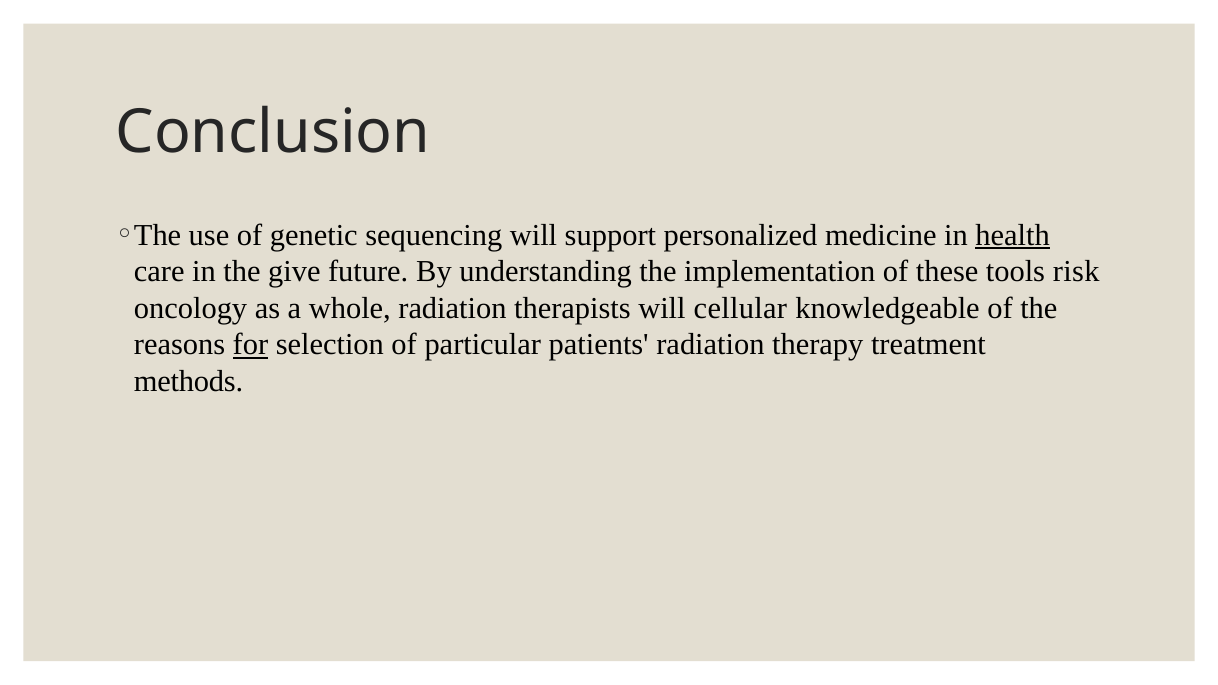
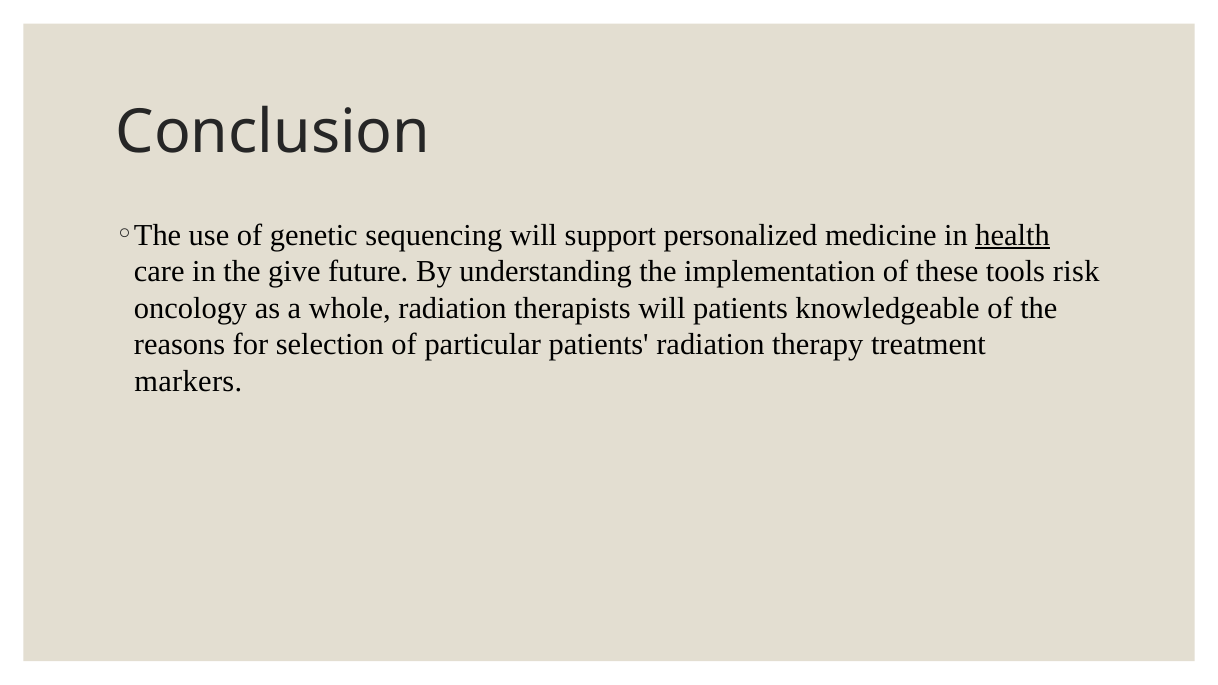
will cellular: cellular -> patients (741, 308)
for underline: present -> none (250, 345)
methods: methods -> markers (188, 381)
